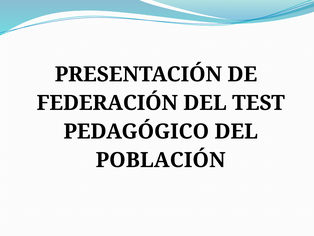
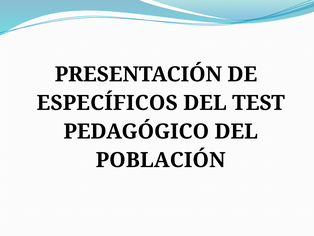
FEDERACIÓN: FEDERACIÓN -> ESPECÍFICOS (107, 103)
